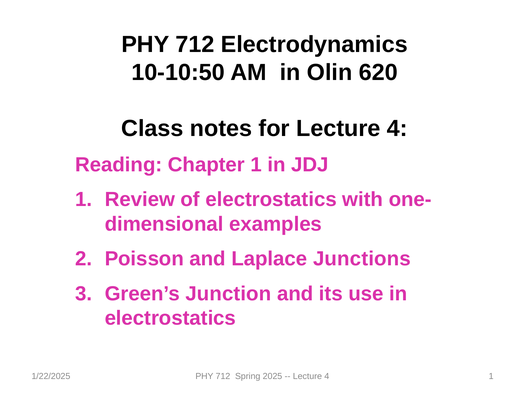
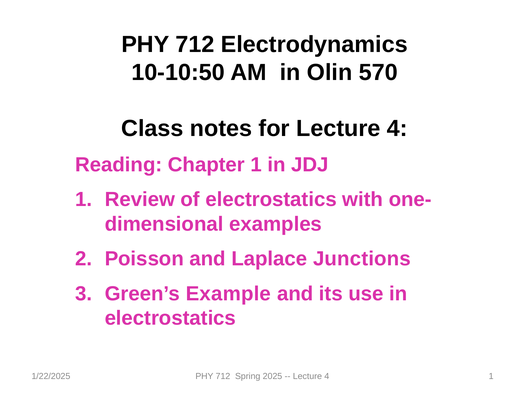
620: 620 -> 570 (378, 72)
Junction: Junction -> Example (228, 293)
